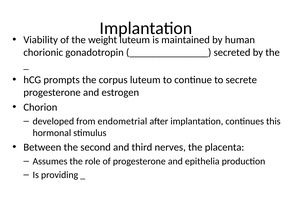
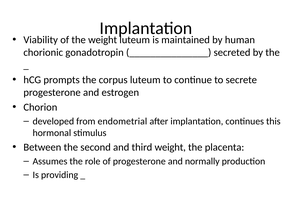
third nerves: nerves -> weight (170, 147)
epithelia: epithelia -> normally (202, 161)
